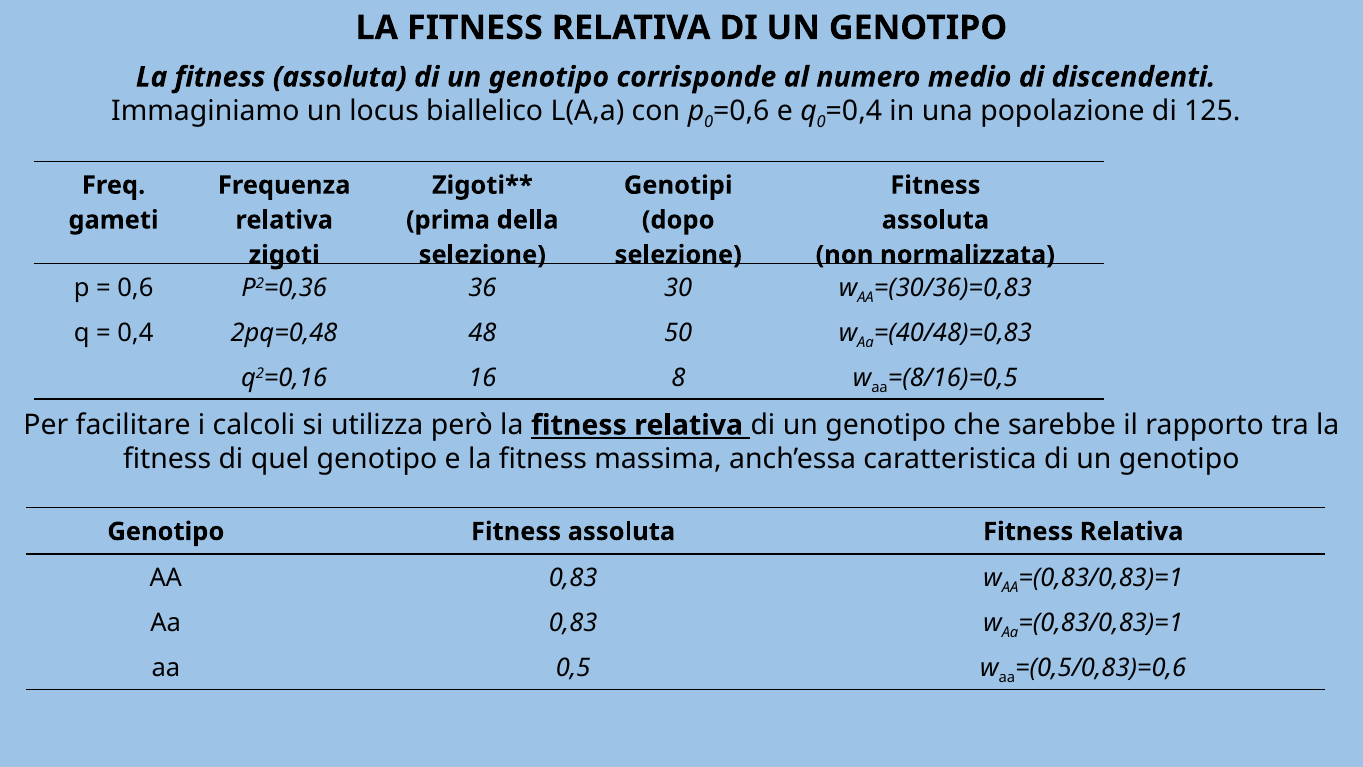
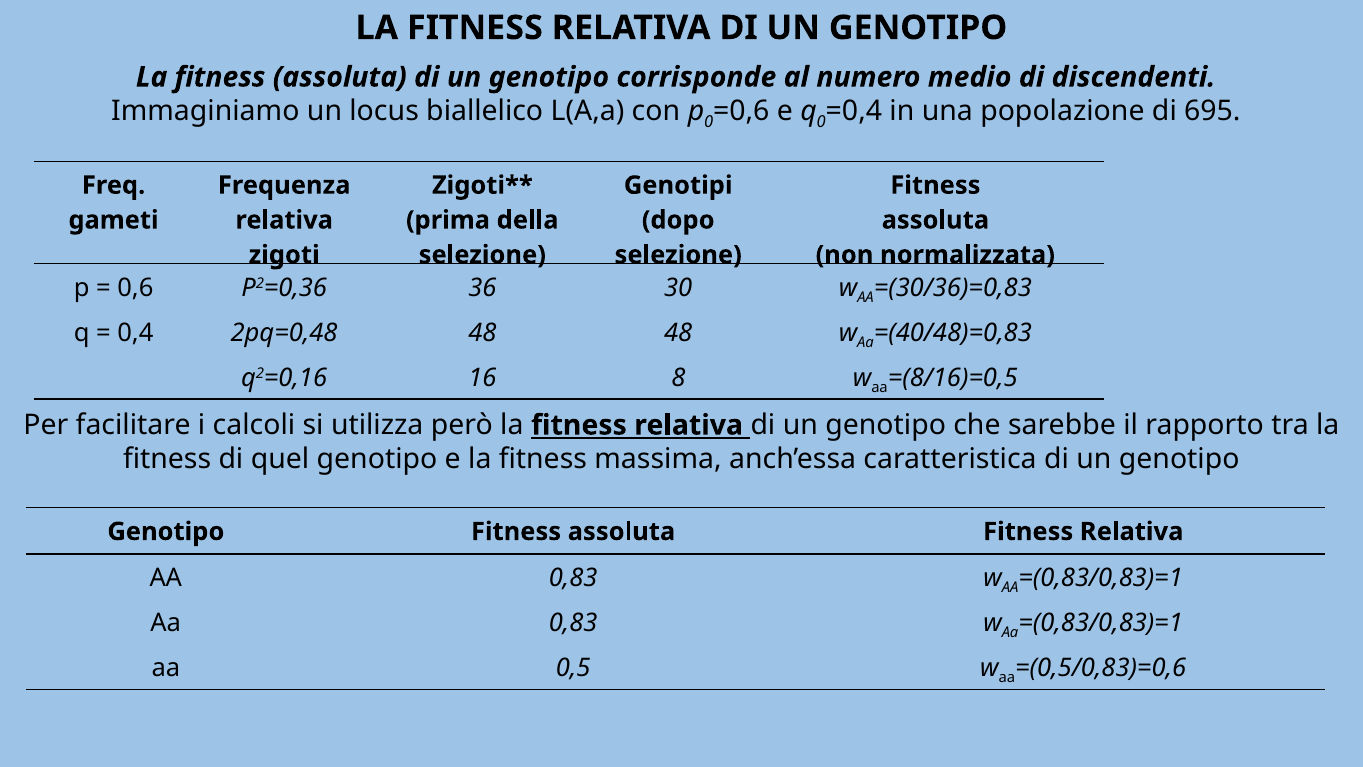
125: 125 -> 695 (1212, 111)
48 50: 50 -> 48 (678, 333)
